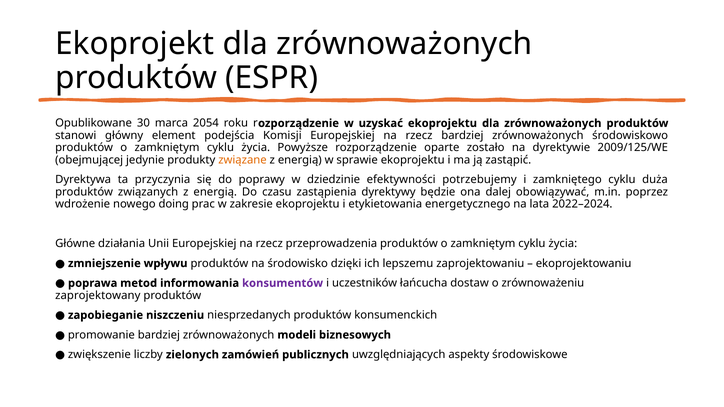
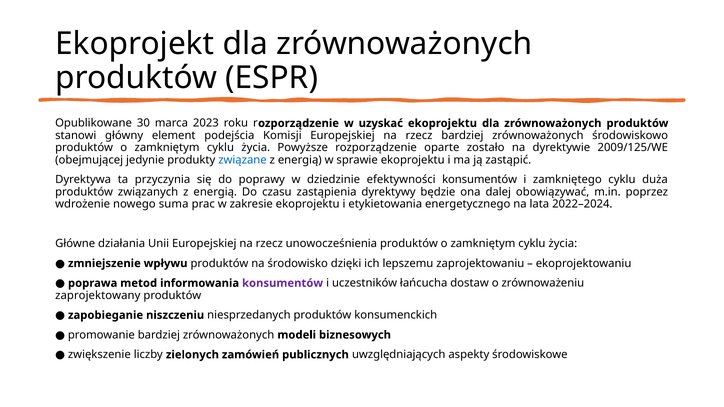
2054: 2054 -> 2023 (206, 123)
związane colour: orange -> blue (242, 160)
efektywności potrzebujemy: potrzebujemy -> konsumentów (480, 180)
doing: doing -> suma (174, 204)
przeprowadzenia: przeprowadzenia -> unowocześnienia (331, 244)
